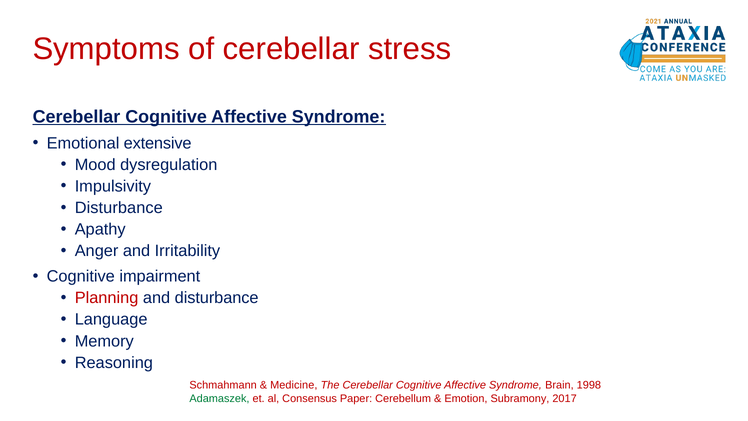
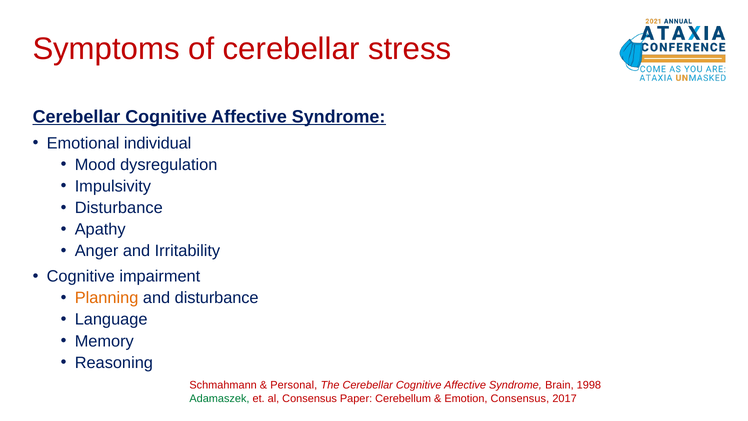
extensive: extensive -> individual (158, 143)
Planning colour: red -> orange (107, 298)
Medicine: Medicine -> Personal (294, 385)
Emotion Subramony: Subramony -> Consensus (520, 398)
